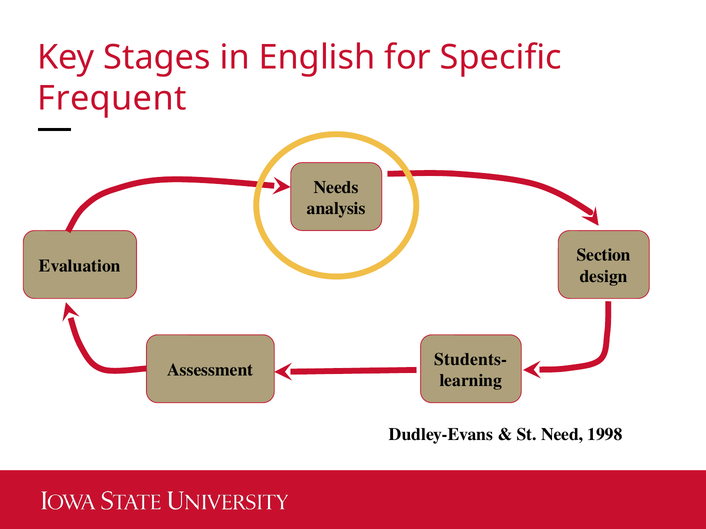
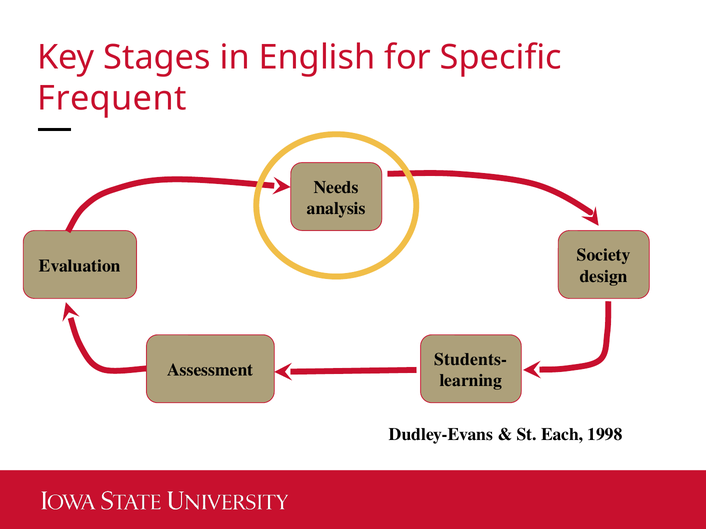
Section: Section -> Society (604, 255)
Need: Need -> Each (562, 435)
